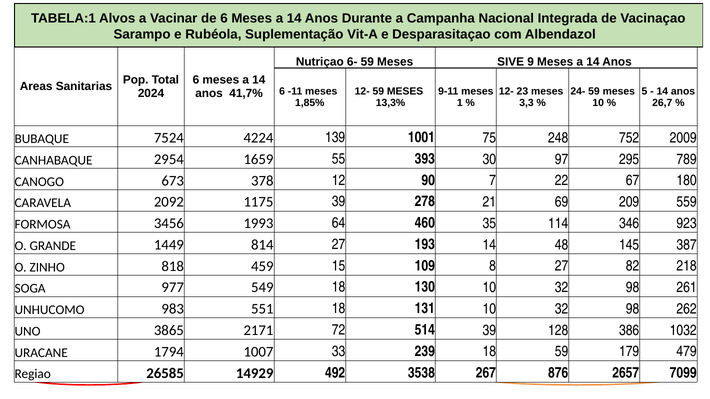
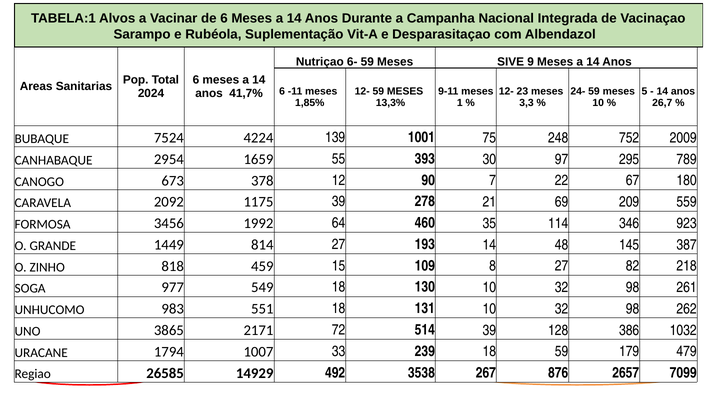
1993: 1993 -> 1992 (258, 224)
